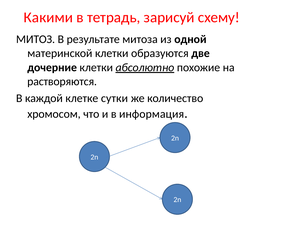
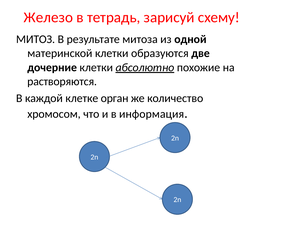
Какими: Какими -> Железо (48, 17)
сутки: сутки -> орган (115, 98)
